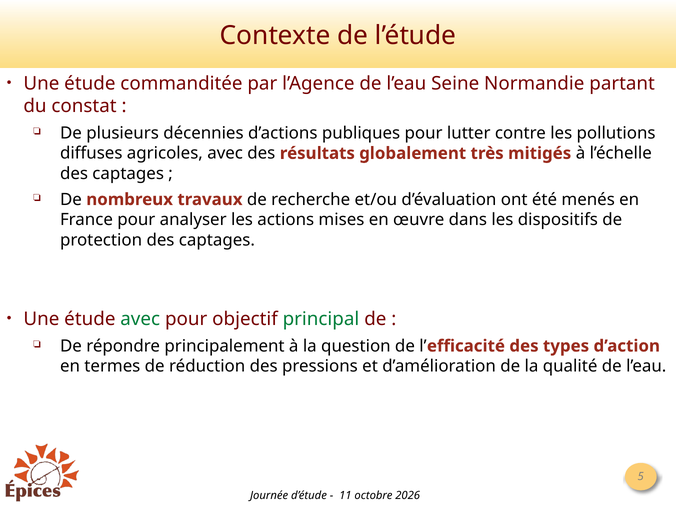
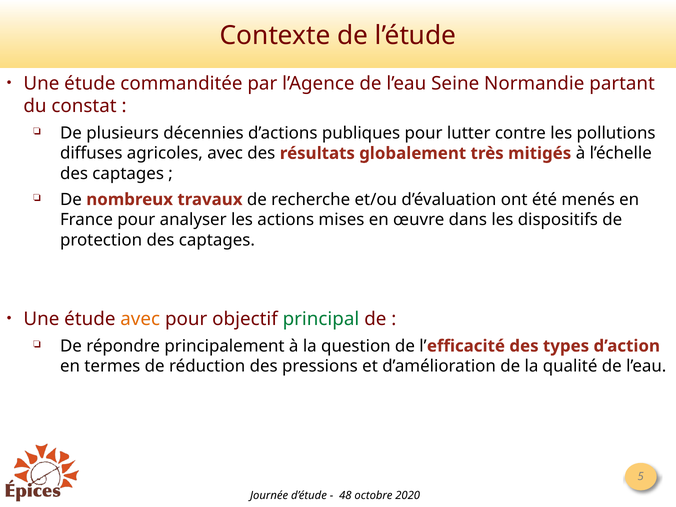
avec colour: green -> orange (140, 319)
11: 11 -> 48 (345, 495)
2026: 2026 -> 2020 (408, 495)
